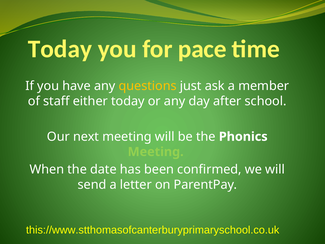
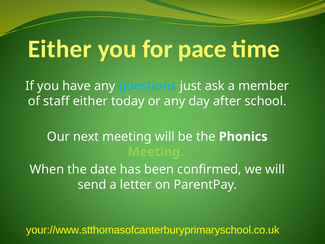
Today: Today -> Either (60, 49)
questions colour: yellow -> light blue (148, 86)
this://www.stthomasofcanterburyprimaryschool.co.uk: this://www.stthomasofcanterburyprimaryschool.co.uk -> your://www.stthomasofcanterburyprimaryschool.co.uk (153, 230)
